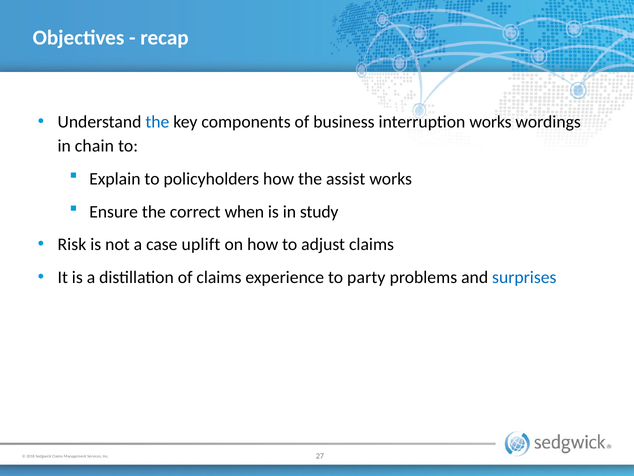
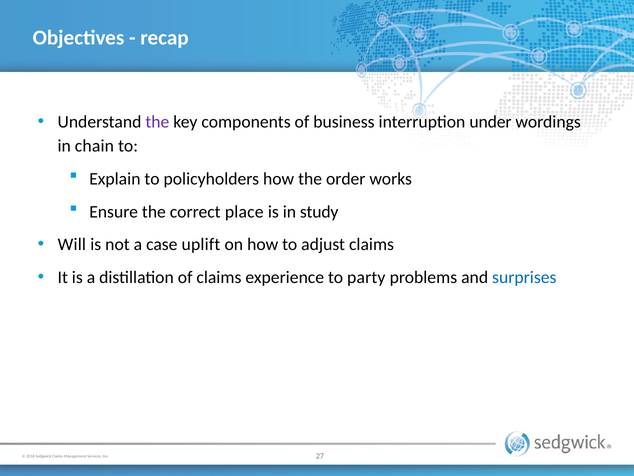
the colour: blue -> purple (157, 122)
interruption works: works -> under (490, 122)
assist: assist -> order (346, 179)
when: when -> place (244, 211)
Risk: Risk -> Will (72, 244)
